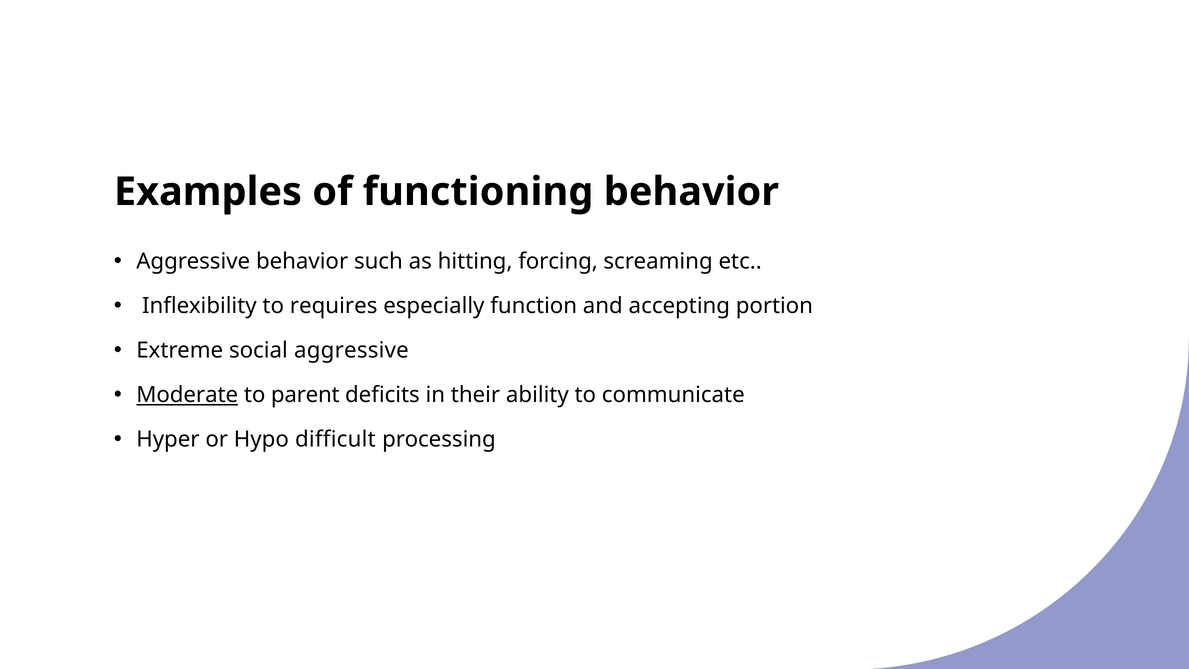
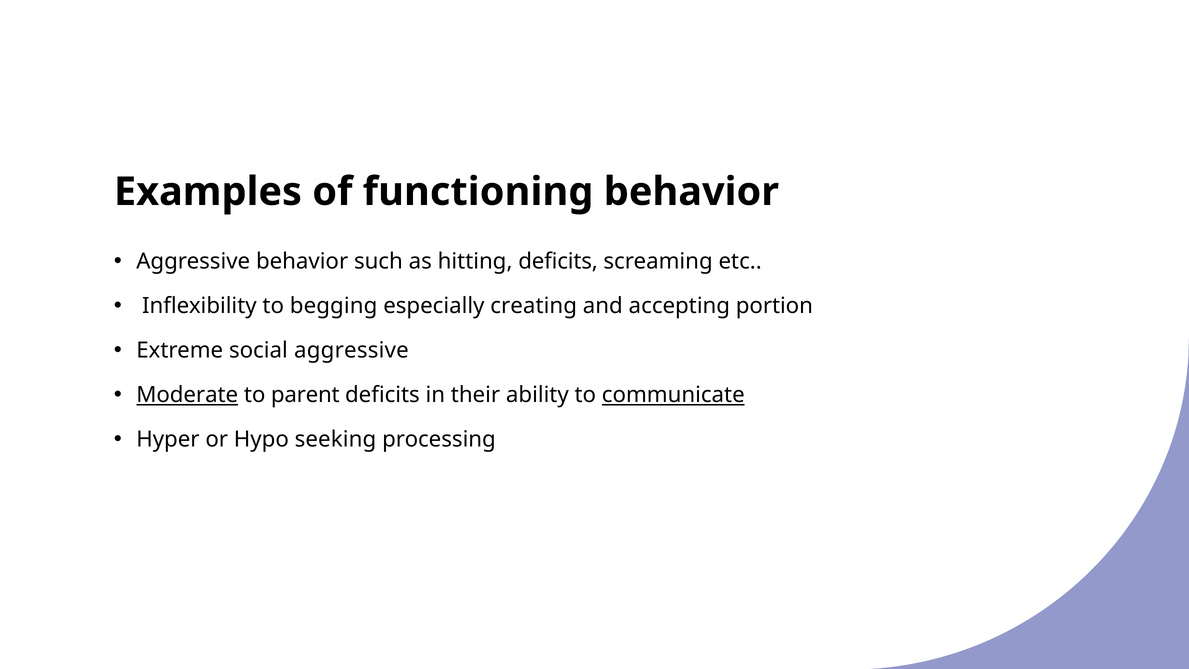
hitting forcing: forcing -> deficits (558, 261)
requires: requires -> begging (334, 306)
function: function -> creating (534, 306)
communicate underline: none -> present (673, 395)
difficult: difficult -> seeking (335, 439)
